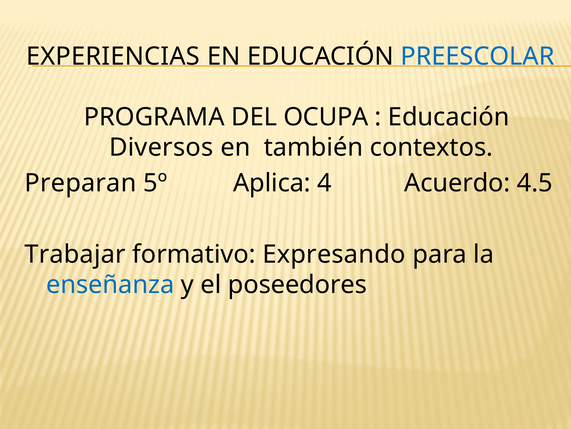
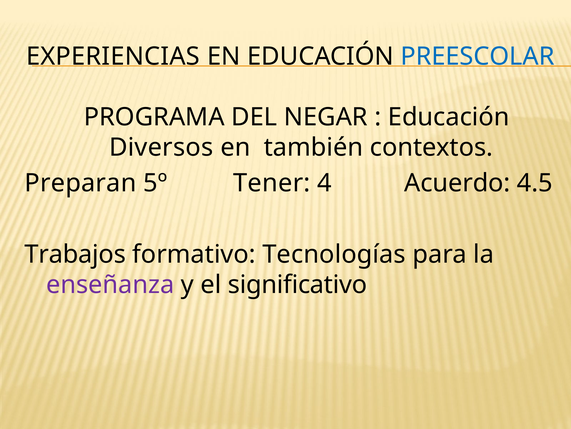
OCUPA: OCUPA -> NEGAR (326, 117)
Aplica: Aplica -> Tener (272, 183)
Trabajar: Trabajar -> Trabajos (75, 254)
Expresando: Expresando -> Tecnologías (334, 254)
enseñanza colour: blue -> purple (110, 284)
poseedores: poseedores -> significativo (298, 284)
